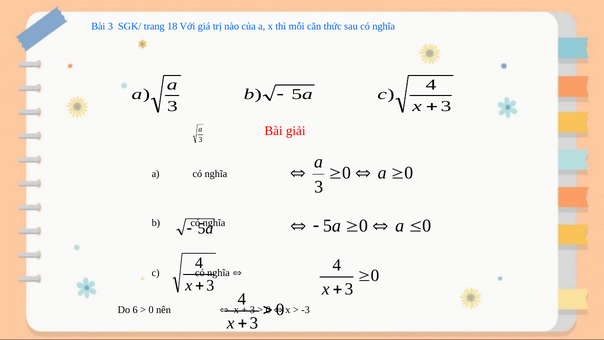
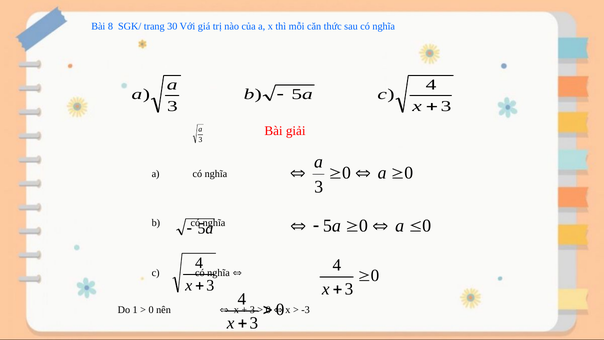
Bài 3: 3 -> 8 (110, 26)
18: 18 -> 30 (172, 26)
6: 6 -> 1 (135, 309)
